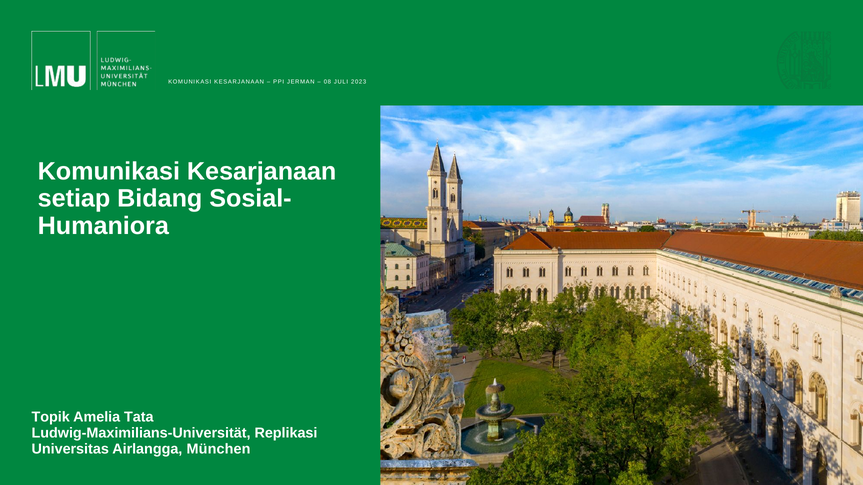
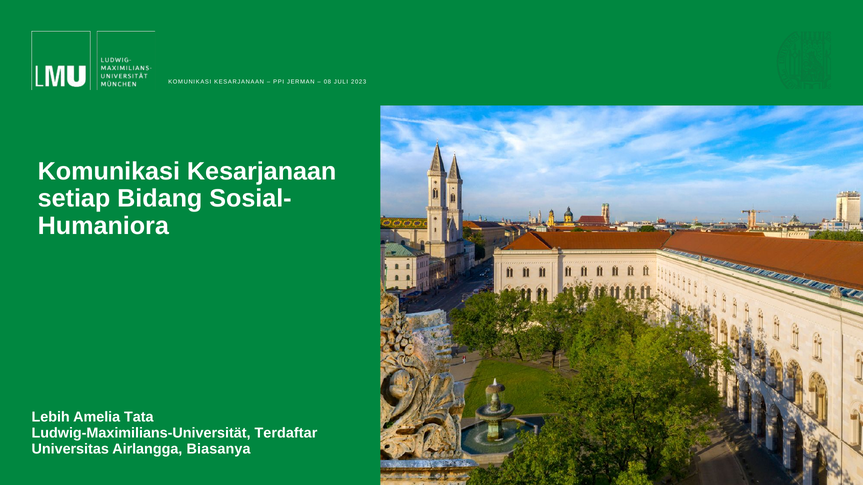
Topik: Topik -> Lebih (51, 417)
Replikasi: Replikasi -> Terdaftar (286, 433)
München: München -> Biasanya (219, 450)
